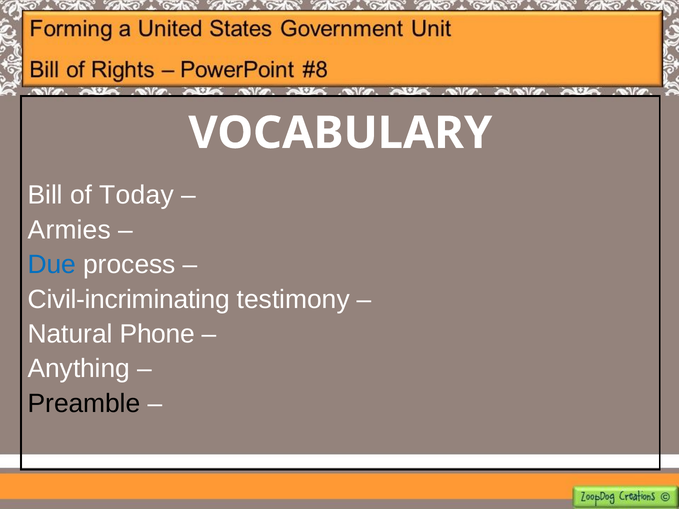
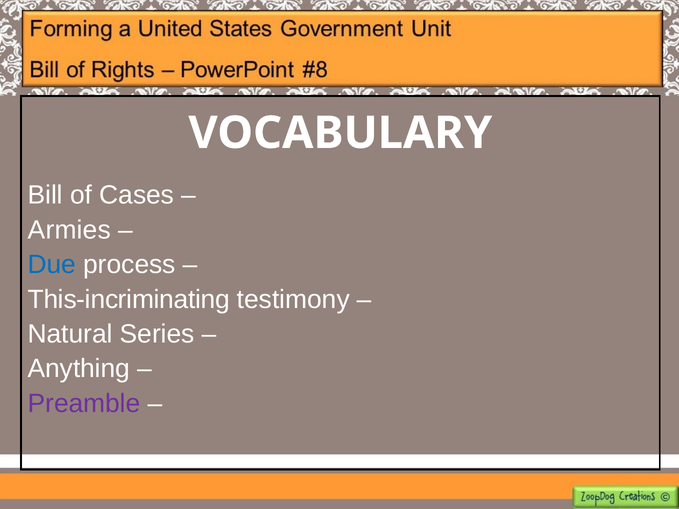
Today: Today -> Cases (137, 195)
Civil-incriminating: Civil-incriminating -> This-incriminating (129, 300)
Phone: Phone -> Series (157, 334)
Preamble colour: black -> purple (84, 404)
